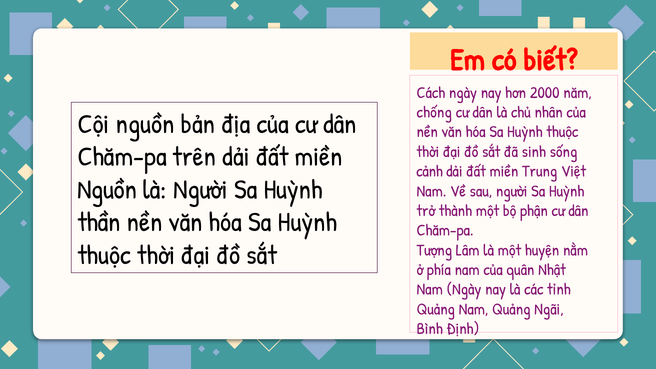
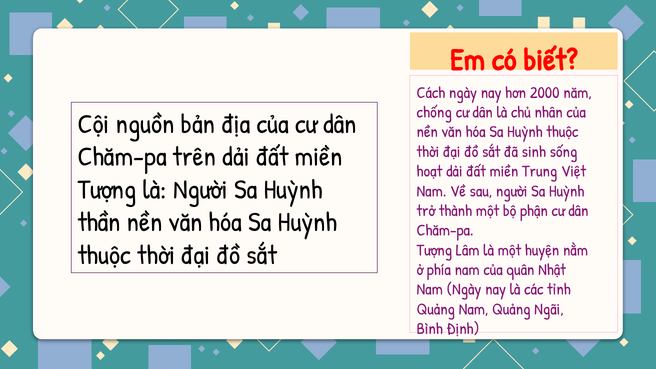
cảnh: cảnh -> hoạt (429, 171)
Nguồn: Nguồn -> Tượng (107, 190)
